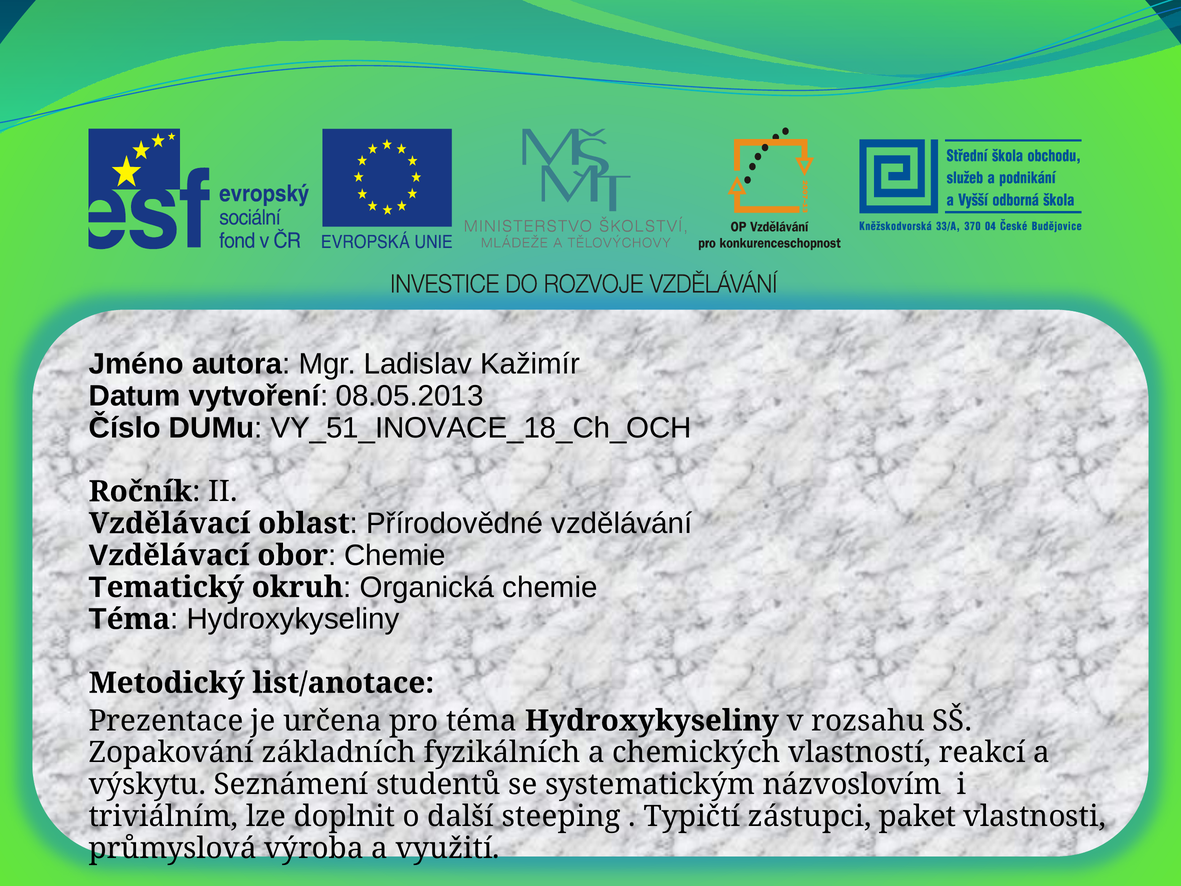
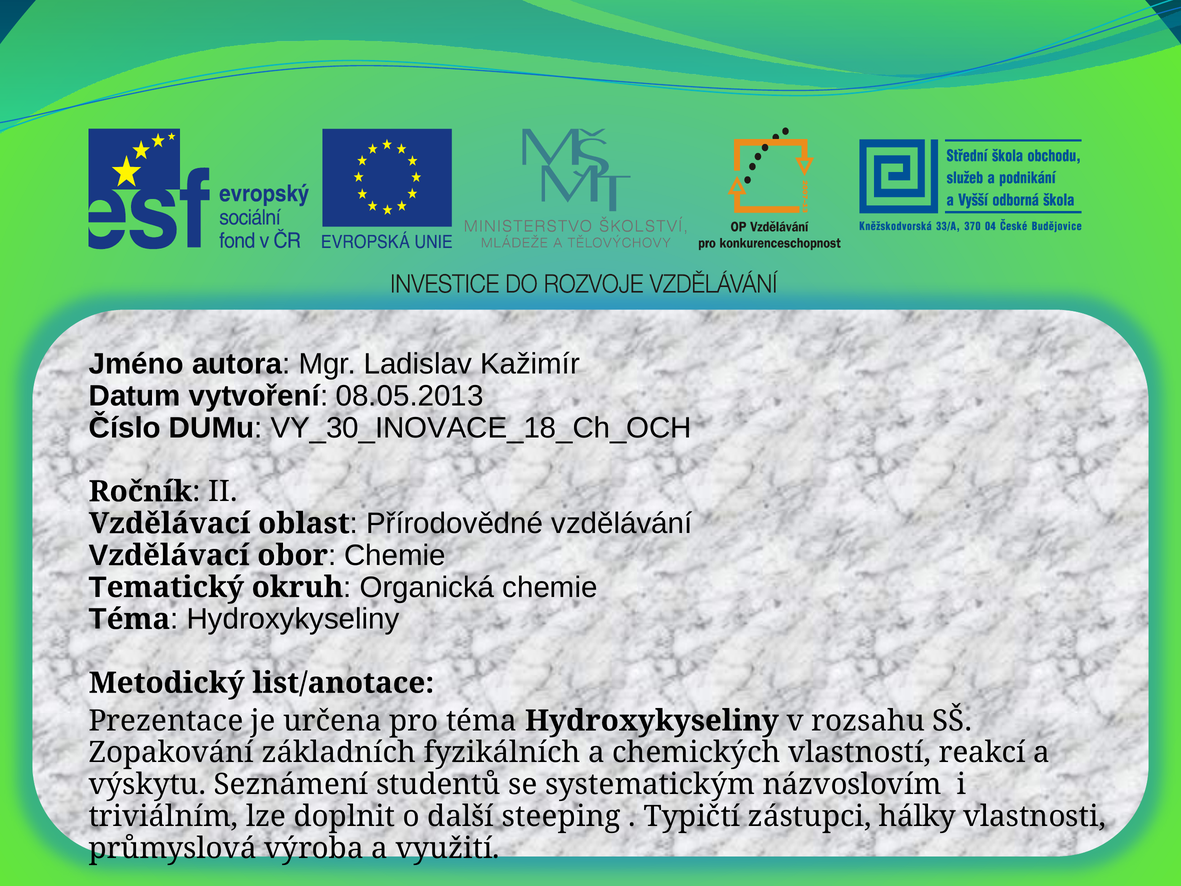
VY_51_INOVACE_18_Ch_OCH: VY_51_INOVACE_18_Ch_OCH -> VY_30_INOVACE_18_Ch_OCH (481, 428)
paket: paket -> hálky (917, 816)
